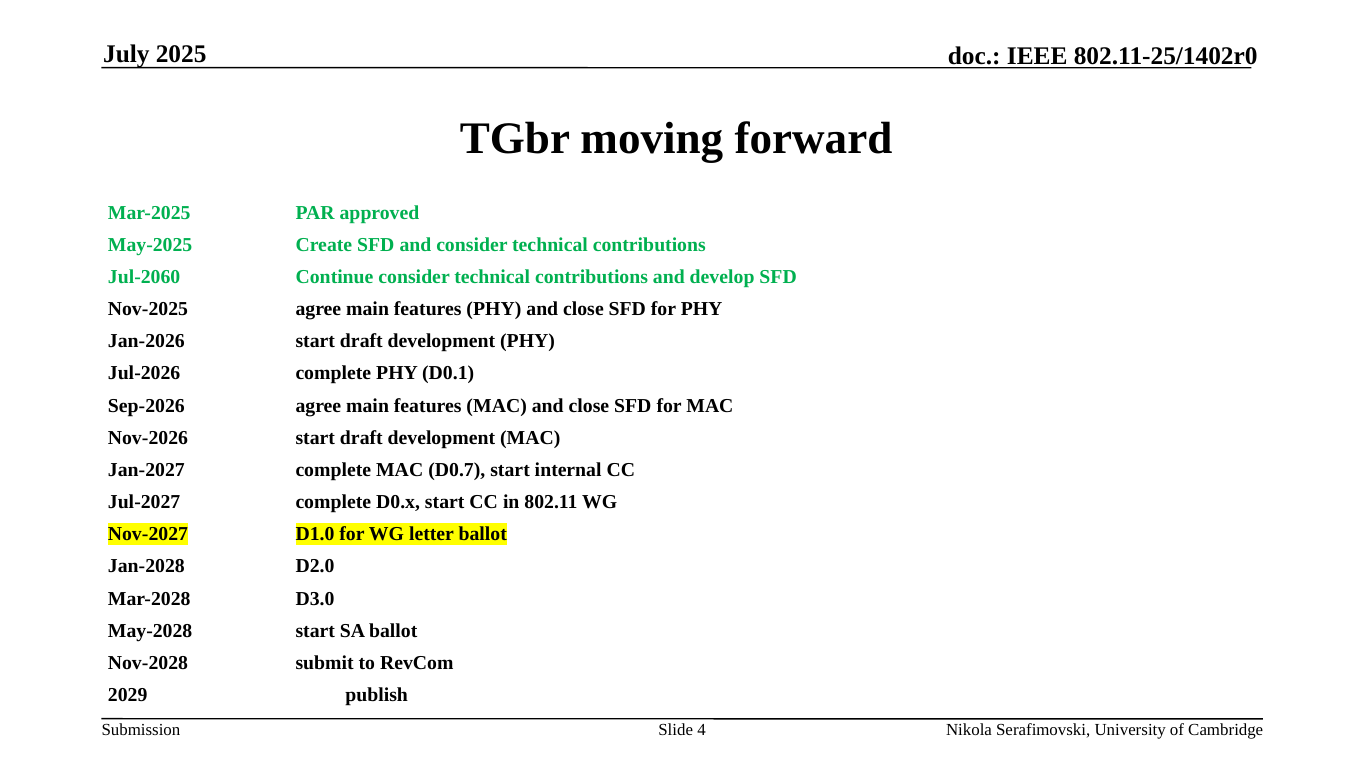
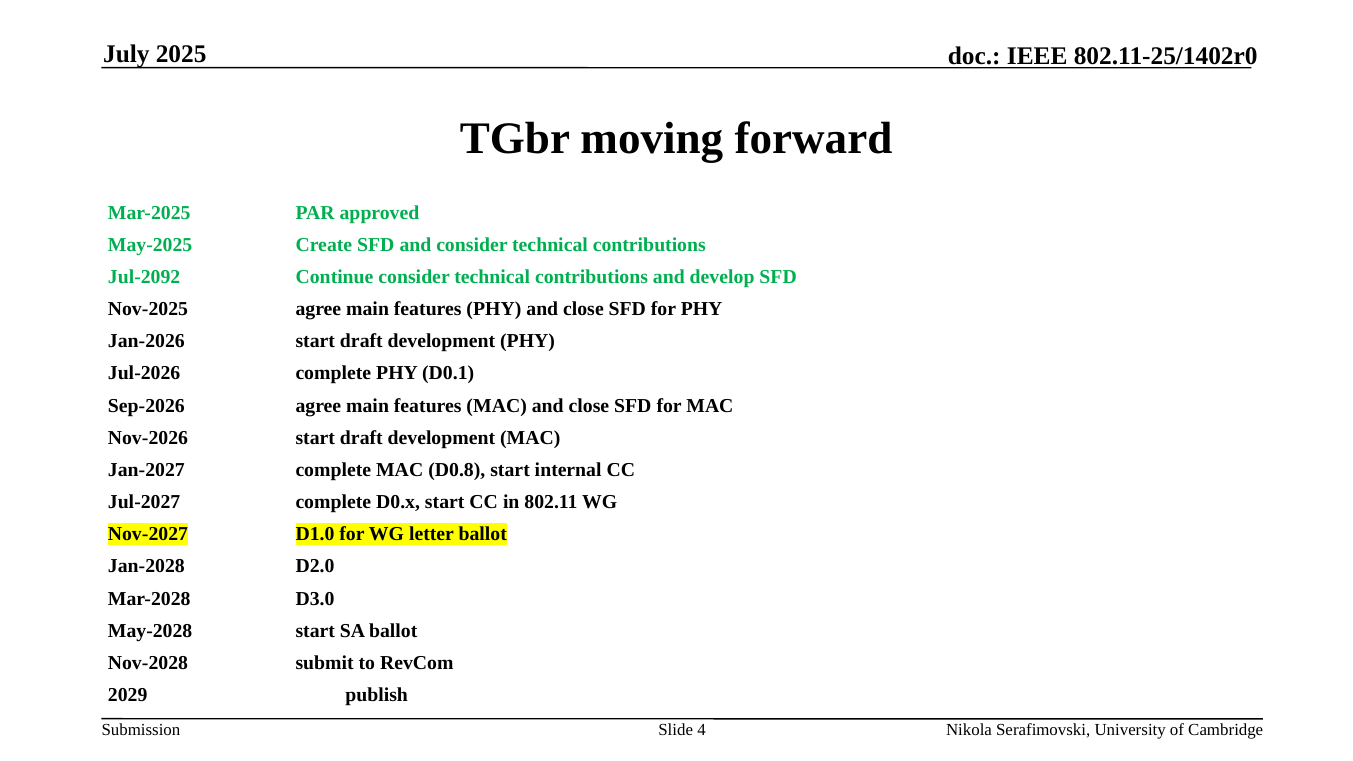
Jul-2060: Jul-2060 -> Jul-2092 (144, 277)
D0.7: D0.7 -> D0.8 (457, 470)
